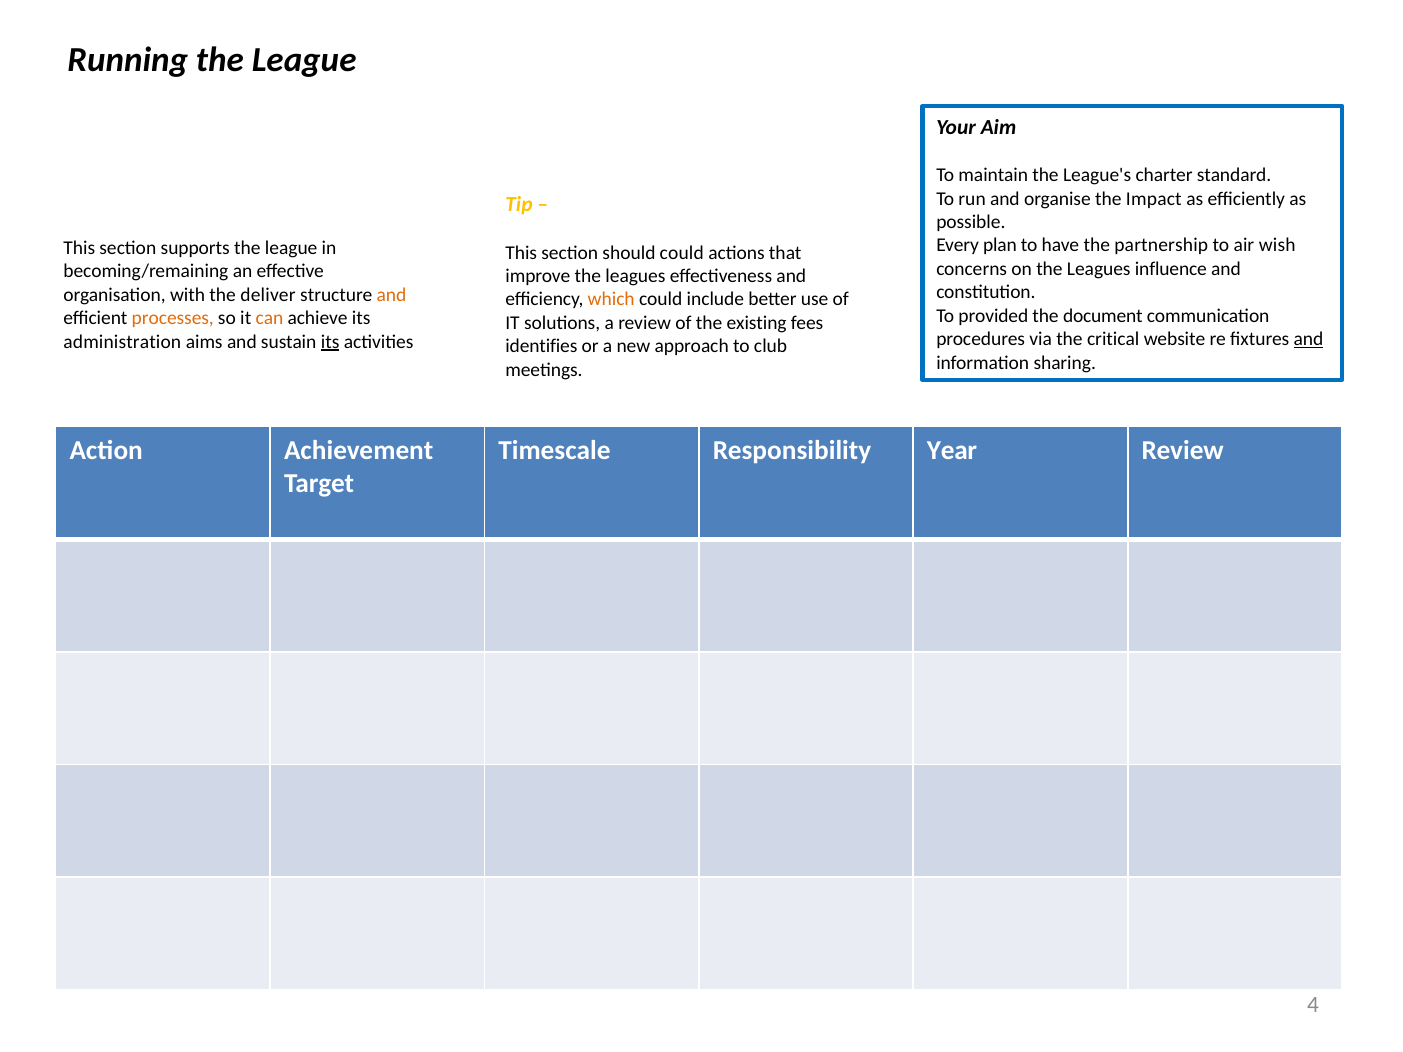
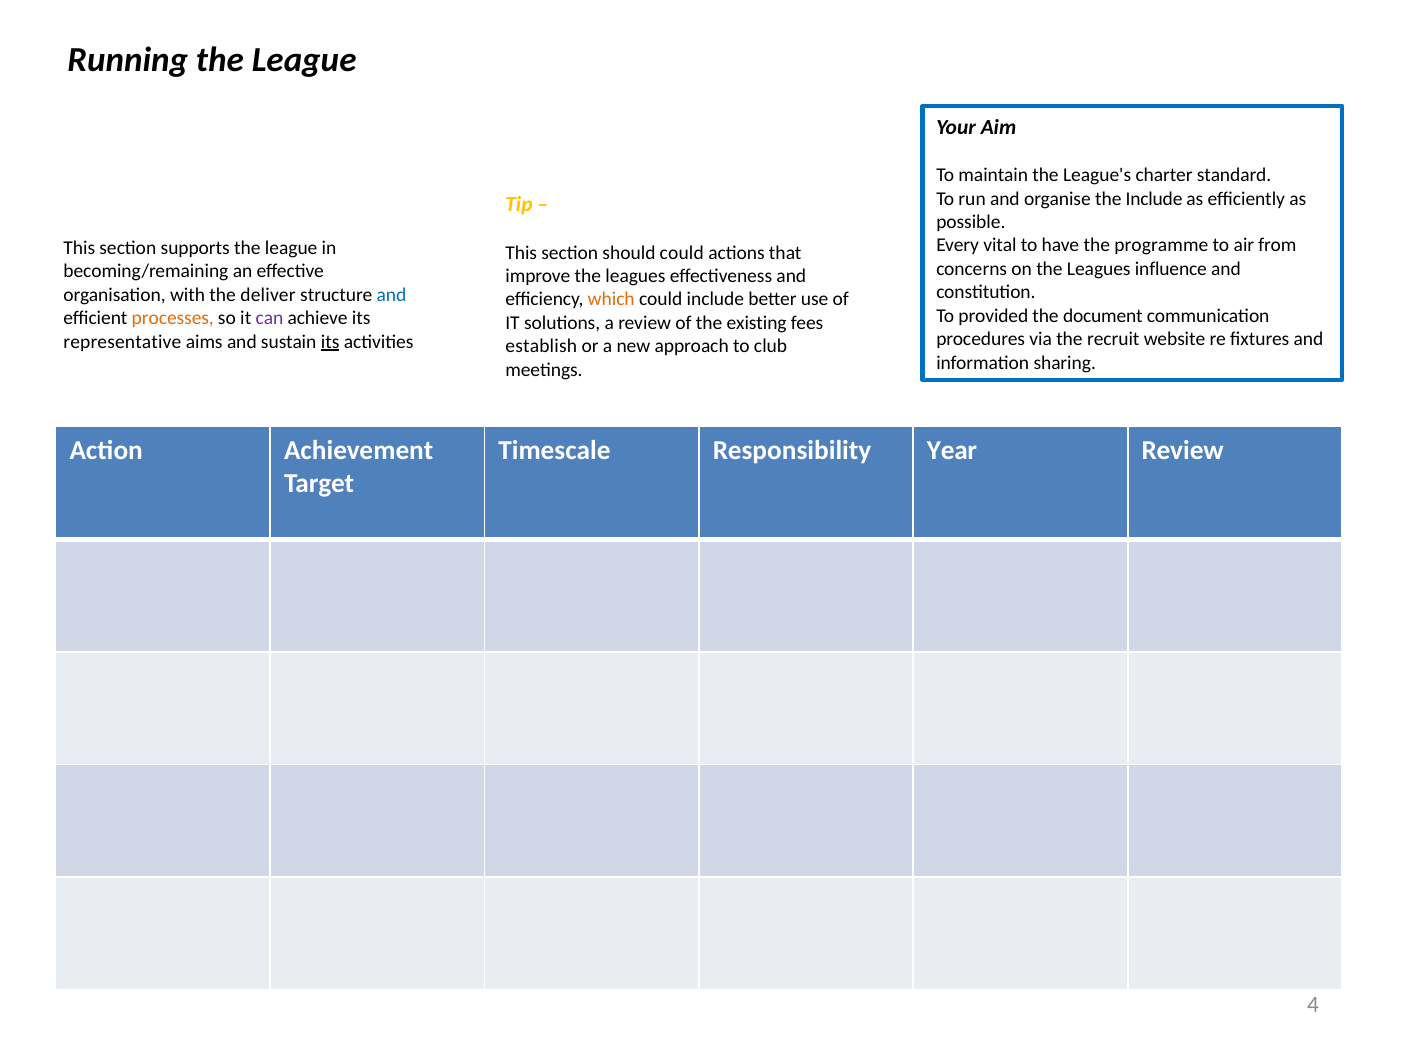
the Impact: Impact -> Include (1154, 199)
plan: plan -> vital (1000, 246)
partnership: partnership -> programme (1161, 246)
wish: wish -> from (1277, 246)
and colour: orange -> blue (392, 295)
can colour: orange -> purple (269, 318)
critical: critical -> recruit (1113, 339)
and underline: present -> none (1309, 339)
administration: administration -> representative (122, 342)
identifies: identifies -> establish (541, 346)
